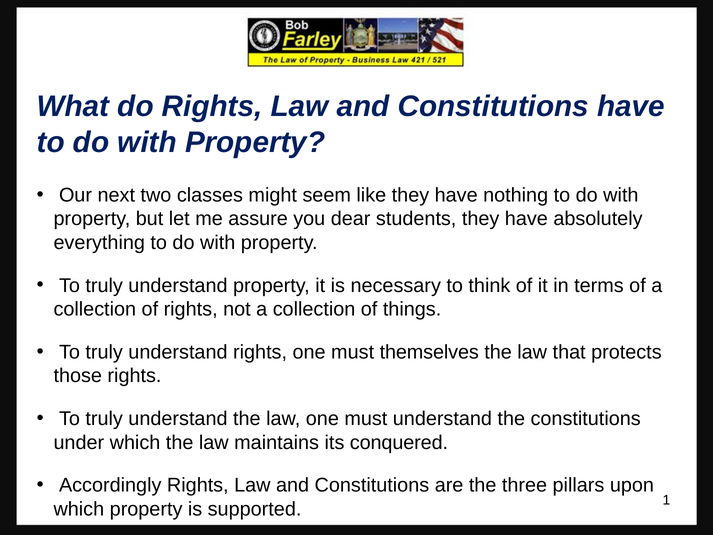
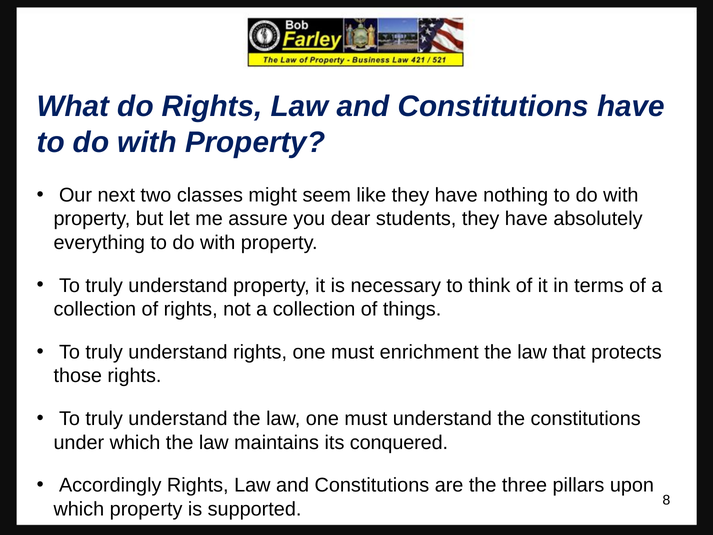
themselves: themselves -> enrichment (429, 352)
1: 1 -> 8 (666, 500)
